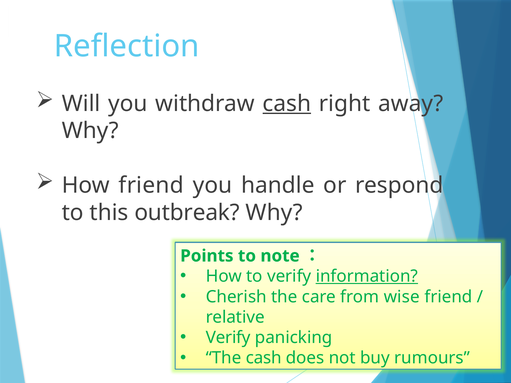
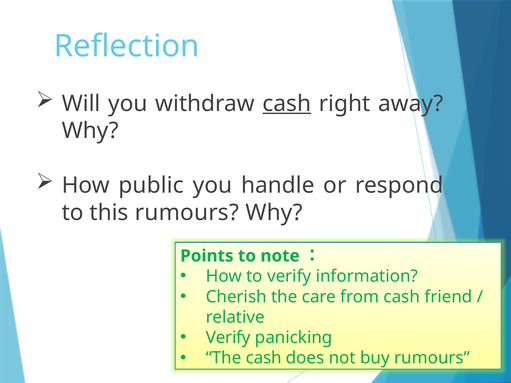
How friend: friend -> public (151, 185)
this outbreak: outbreak -> rumours (187, 213)
information underline: present -> none (367, 276)
from wise: wise -> cash (402, 297)
